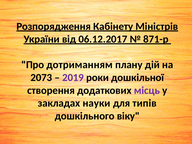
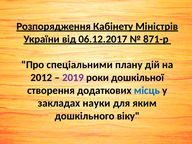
дотриманням: дотриманням -> спеціальними (80, 65)
2073: 2073 -> 2012 (41, 78)
місць colour: purple -> blue (147, 90)
типів: типів -> яким (145, 103)
